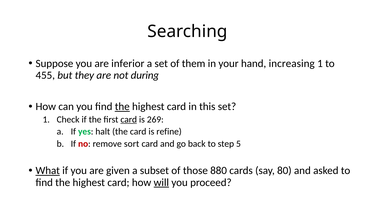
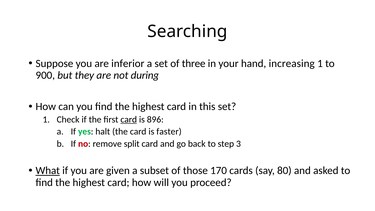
them: them -> three (194, 63)
455: 455 -> 900 (45, 75)
the underline: present -> none (122, 107)
269: 269 -> 896 (155, 119)
refine: refine -> faster (169, 132)
sort: sort -> split (132, 144)
5: 5 -> 3 (238, 144)
880: 880 -> 170 (219, 171)
will underline: present -> none (161, 182)
